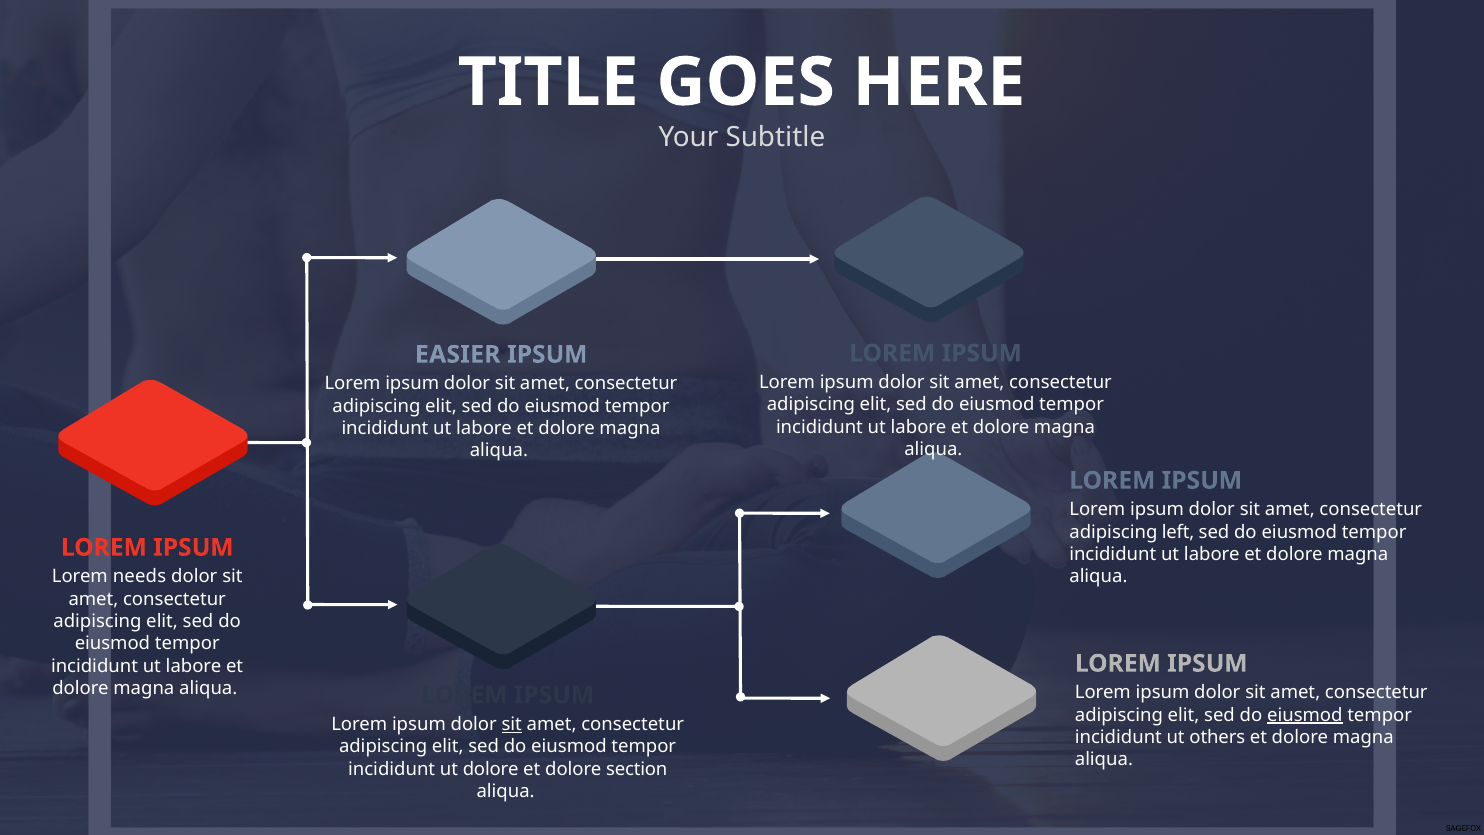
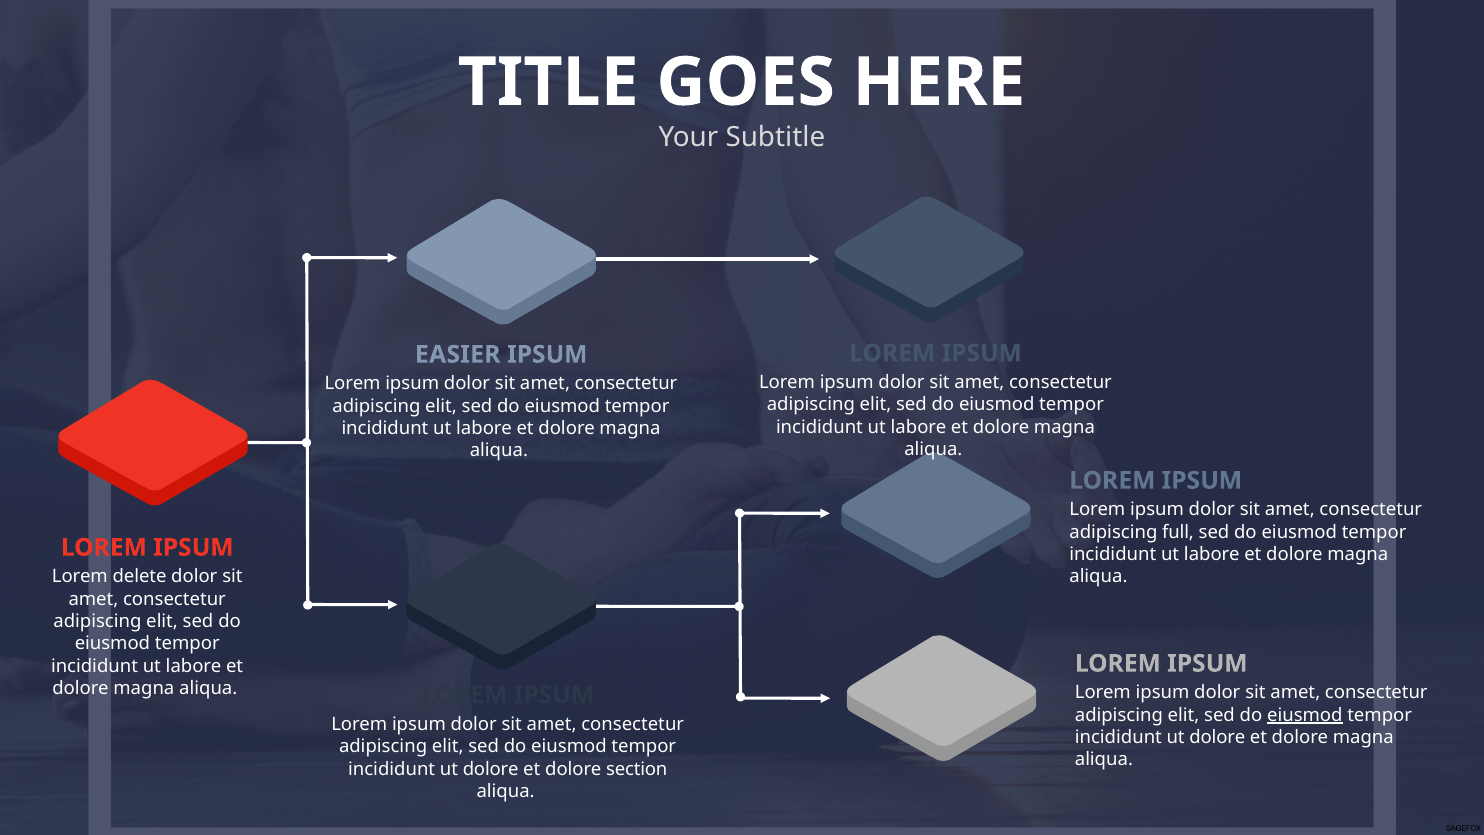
left: left -> full (1178, 532)
needs: needs -> delete (140, 577)
sit underline: present -> none (512, 724)
others: others -> dolore (1217, 737)
